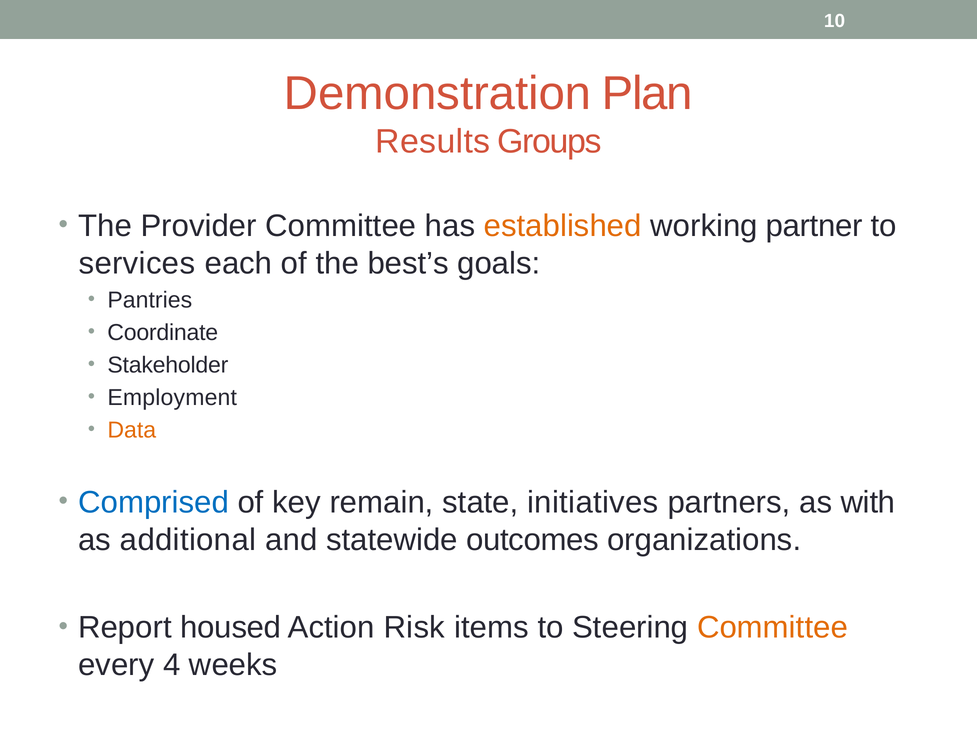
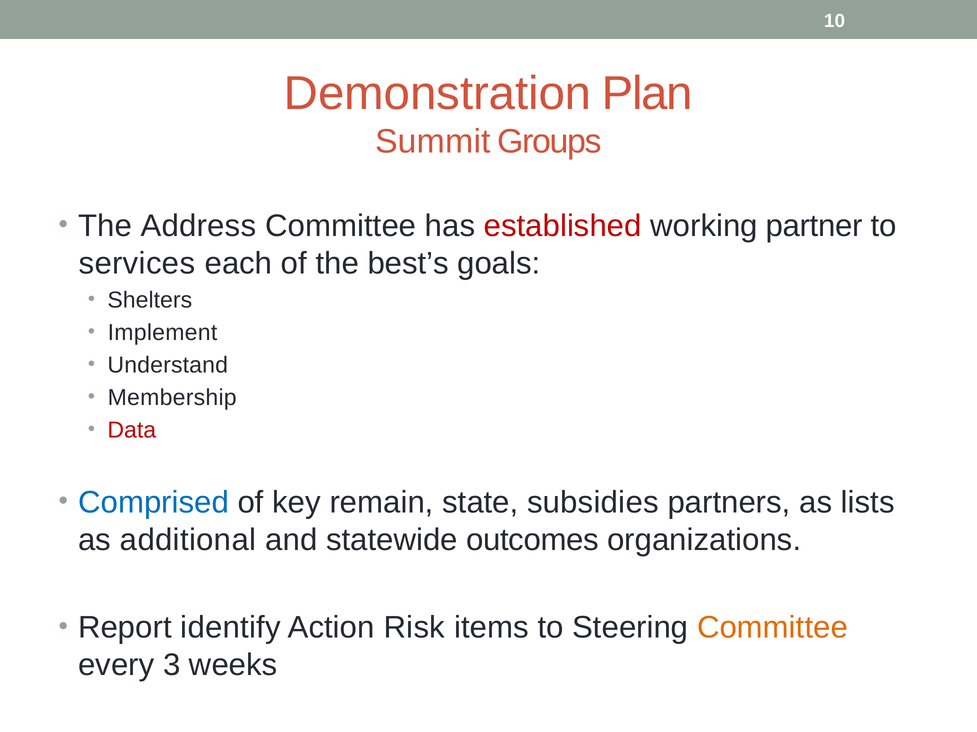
Results: Results -> Summit (433, 142)
Provider: Provider -> Address (198, 226)
established colour: orange -> red (563, 226)
Pantries: Pantries -> Shelters (150, 300)
Coordinate: Coordinate -> Implement (163, 333)
Stakeholder: Stakeholder -> Understand (168, 366)
Employment: Employment -> Membership (172, 398)
Data colour: orange -> red (132, 431)
initiatives: initiatives -> subsidies (593, 503)
with: with -> lists (868, 503)
housed: housed -> identify (231, 628)
4: 4 -> 3 (172, 666)
